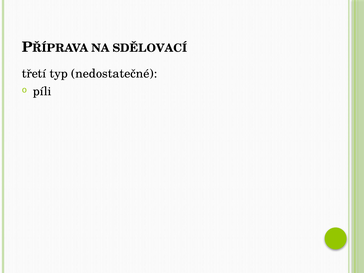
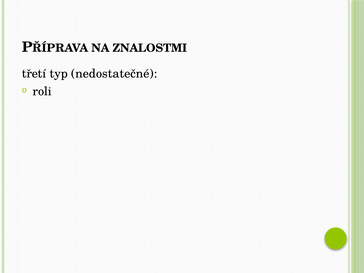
SDĚLOVACÍ: SDĚLOVACÍ -> ZNALOSTMI (150, 48)
píli: píli -> roli (42, 91)
